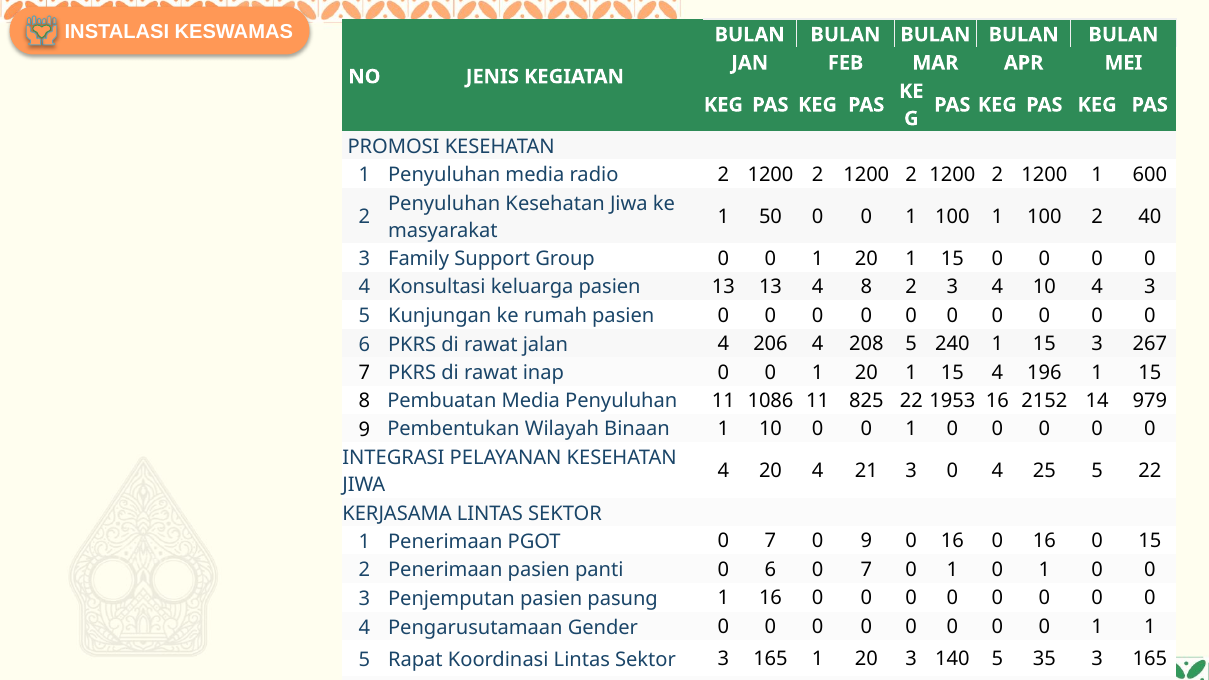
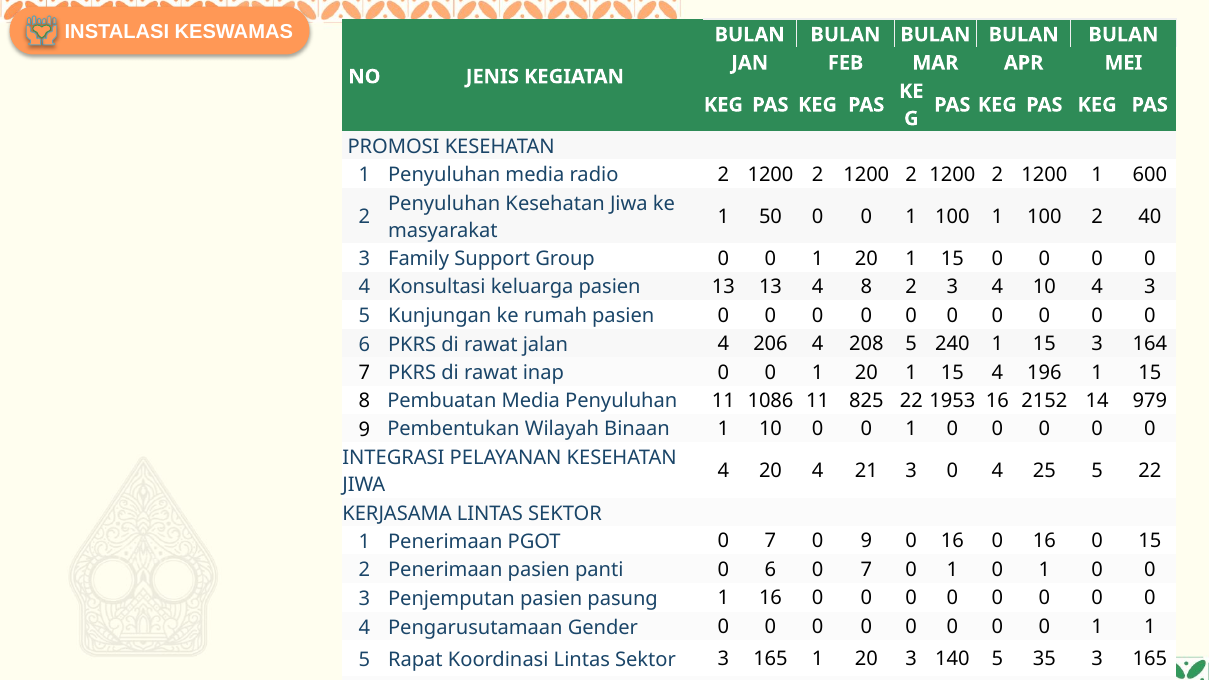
267: 267 -> 164 (1150, 344)
